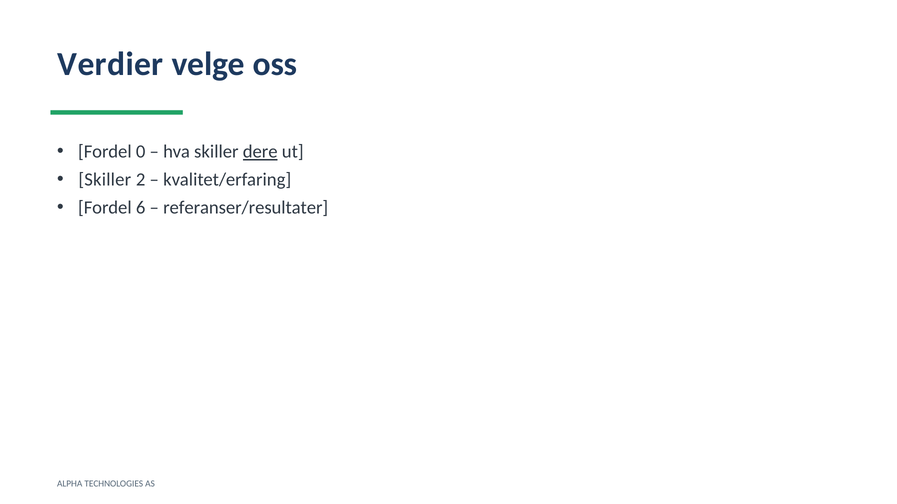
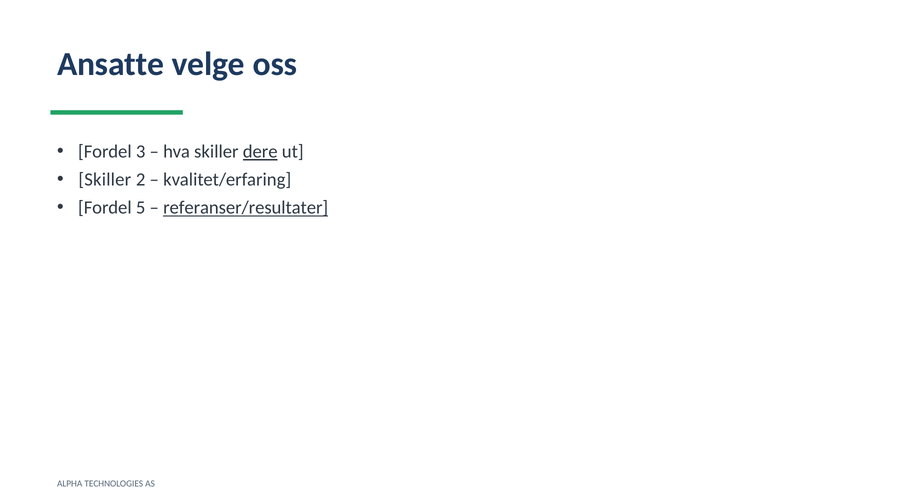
Verdier: Verdier -> Ansatte (111, 64)
0: 0 -> 3 (141, 152)
6: 6 -> 5 (141, 208)
referanser/resultater underline: none -> present (246, 208)
